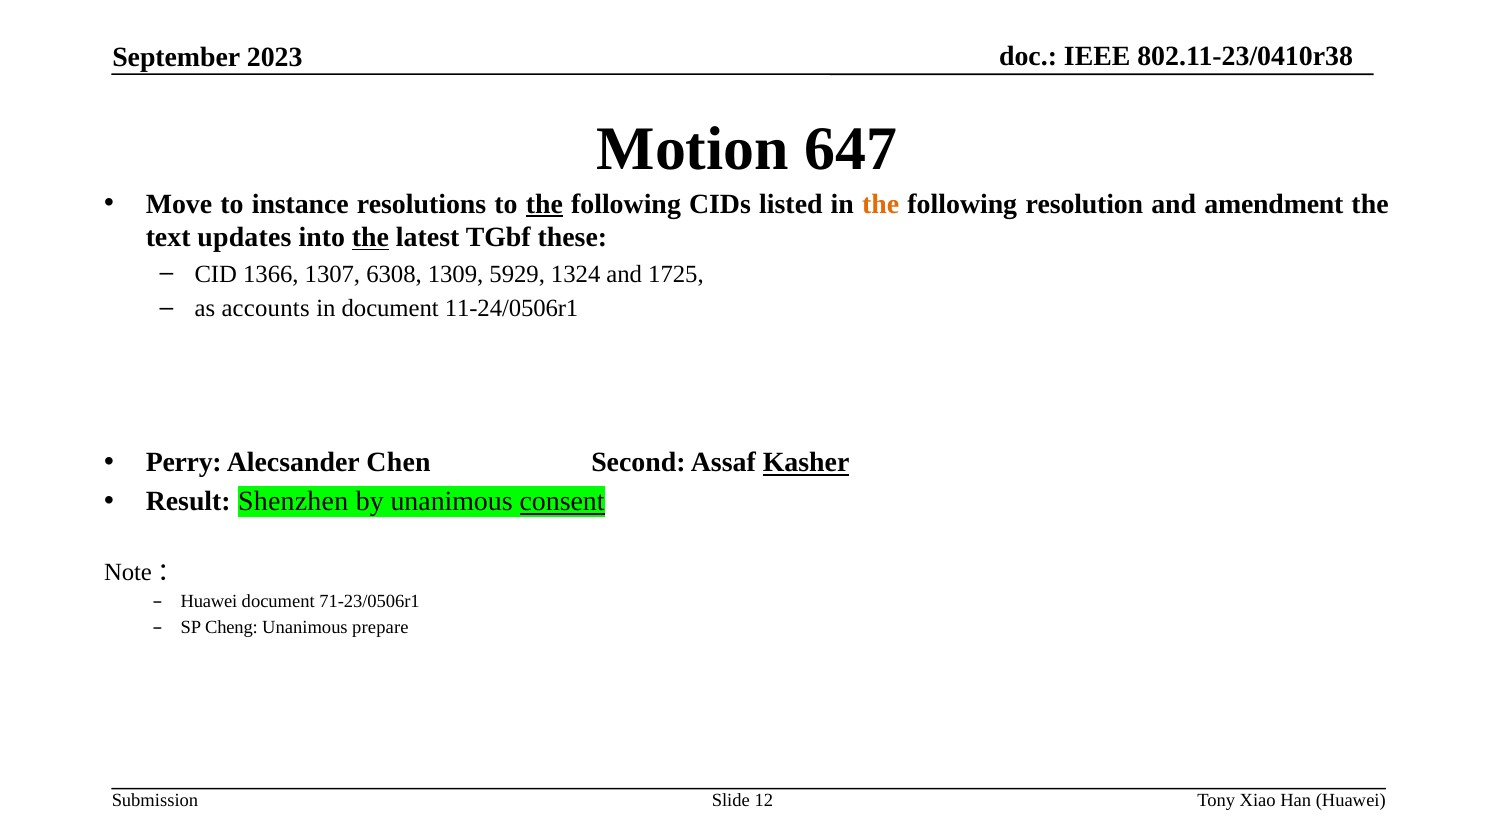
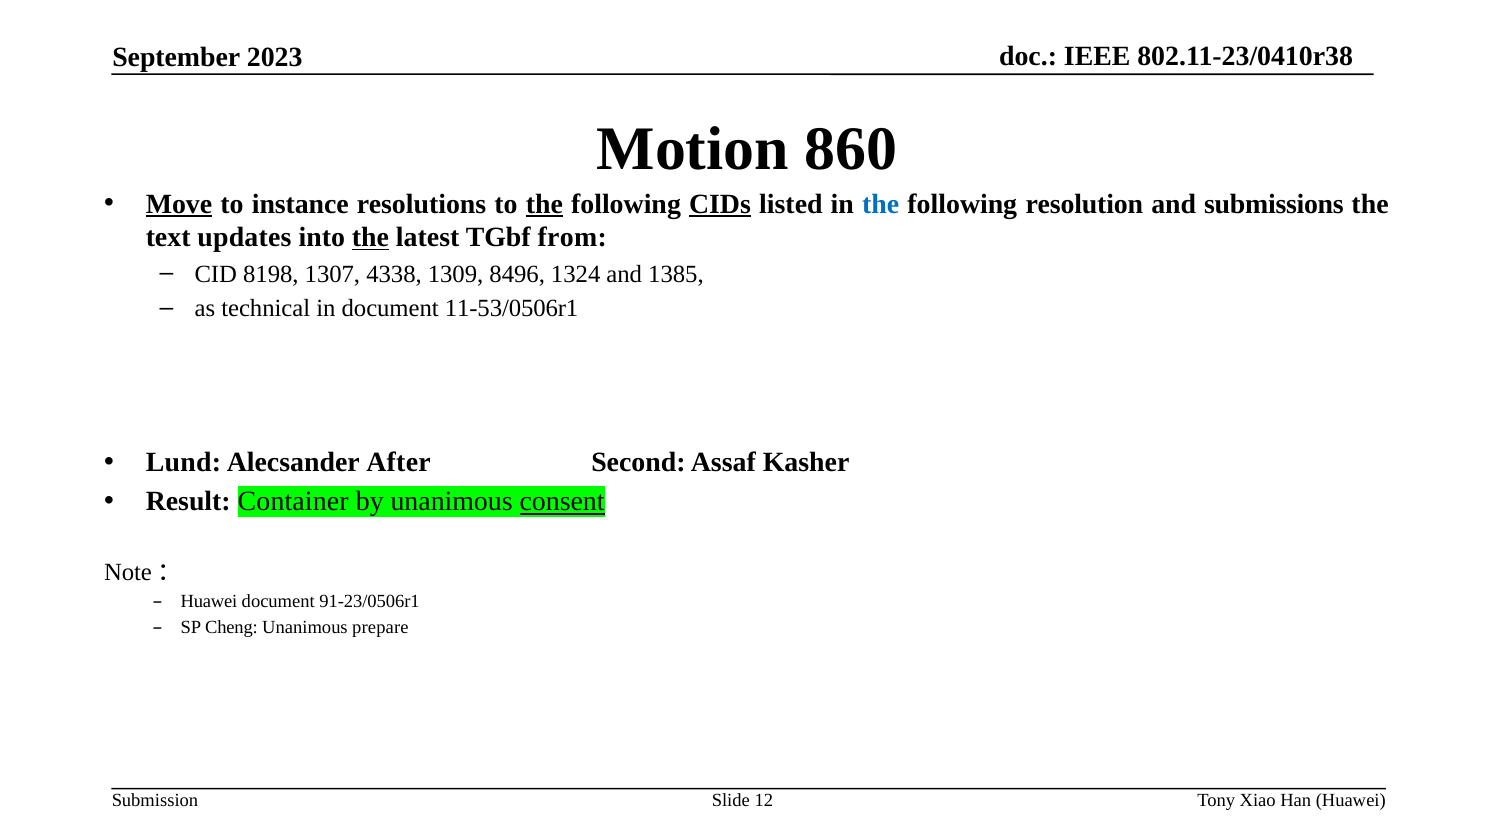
647: 647 -> 860 (851, 149)
Move underline: none -> present (179, 204)
CIDs underline: none -> present (720, 204)
the colour: orange -> blue (881, 204)
amendment: amendment -> submissions (1274, 204)
these: these -> from (572, 238)
1366: 1366 -> 8198 (271, 274)
6308: 6308 -> 4338 (394, 274)
5929: 5929 -> 8496 (517, 274)
1725: 1725 -> 1385 (676, 274)
accounts: accounts -> technical (266, 309)
11-24/0506r1: 11-24/0506r1 -> 11-53/0506r1 (512, 309)
Perry: Perry -> Lund (184, 463)
Chen: Chen -> After (399, 463)
Kasher underline: present -> none (806, 463)
Shenzhen: Shenzhen -> Container (293, 502)
71-23/0506r1: 71-23/0506r1 -> 91-23/0506r1 (370, 602)
